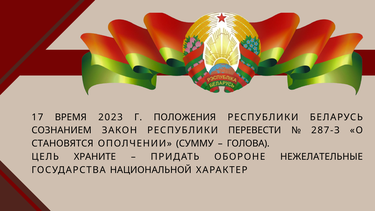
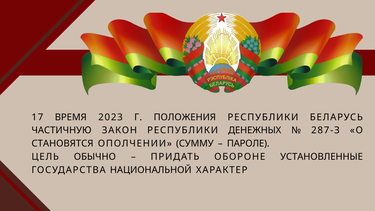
СОЗНАНИЕМ: СОЗНАНИЕМ -> ЧАСТИЧНУЮ (62, 130)
ПЕРЕВЕСТИ: ПЕРЕВЕСТИ -> ДЕНЕЖНЫХ (255, 130)
ГОЛОВА: ГОЛОВА -> ПАРОЛЕ (248, 144)
ХРАНИТЕ: ХРАНИТЕ -> ОБЫЧНО (95, 157)
НЕЖЕЛАТЕЛЬНЫЕ: НЕЖЕЛАТЕЛЬНЫЕ -> УСТАНОВЛЕННЫЕ (322, 157)
